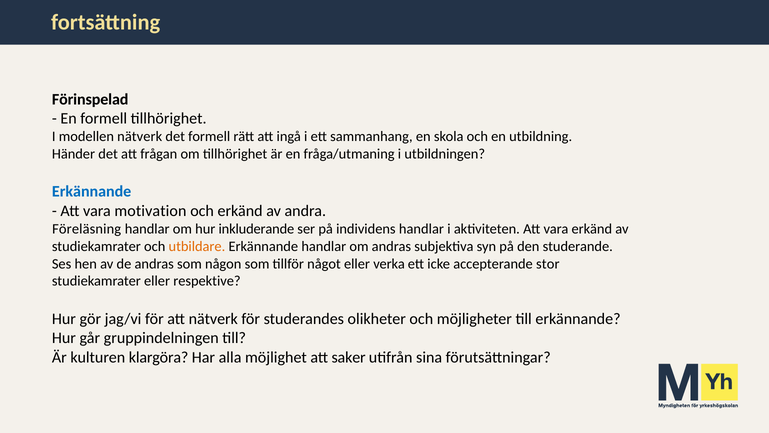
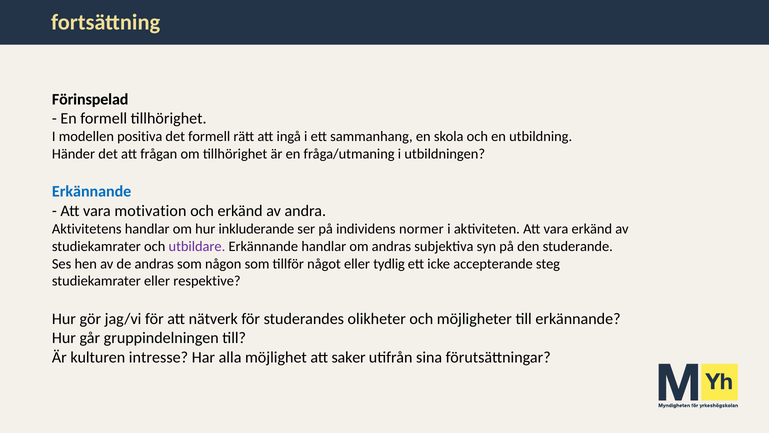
modellen nätverk: nätverk -> positiva (140, 137)
Föreläsning: Föreläsning -> Aktivitetens (87, 229)
individens handlar: handlar -> normer (421, 229)
utbildare colour: orange -> purple (197, 246)
verka: verka -> tydlig (389, 263)
stor: stor -> steg (548, 263)
klargöra: klargöra -> intresse (158, 357)
